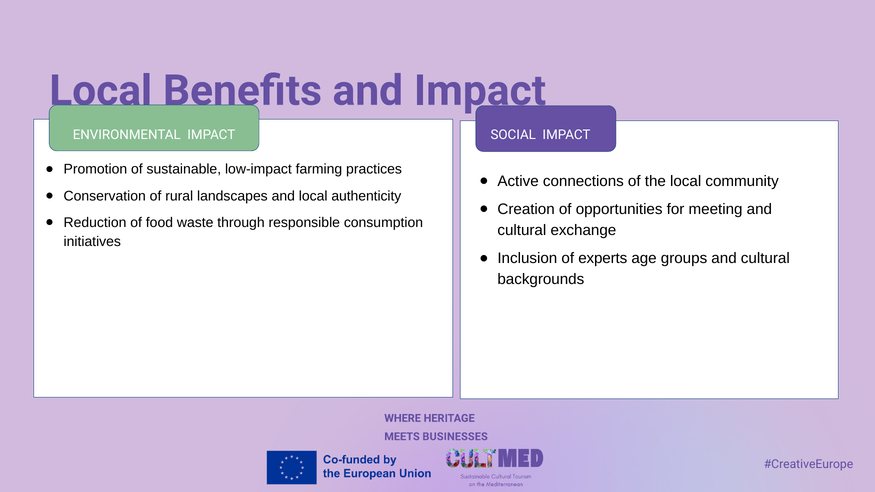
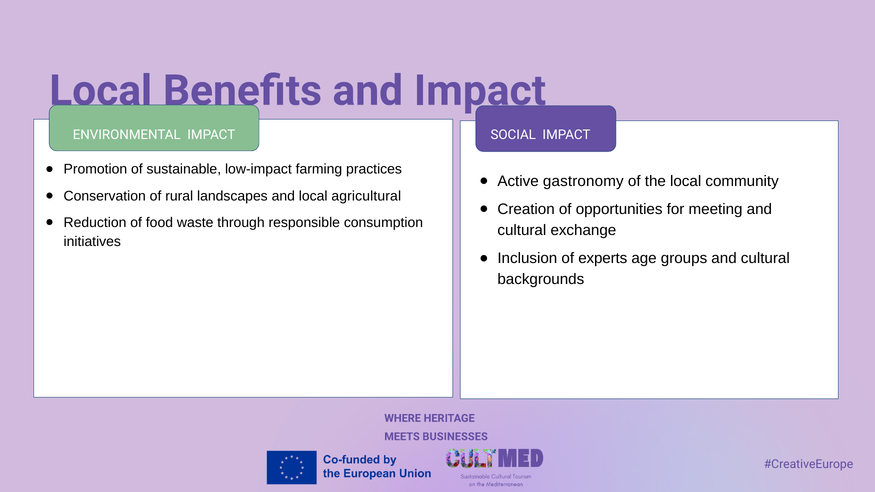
connections: connections -> gastronomy (583, 181)
authenticity: authenticity -> agricultural (366, 196)
